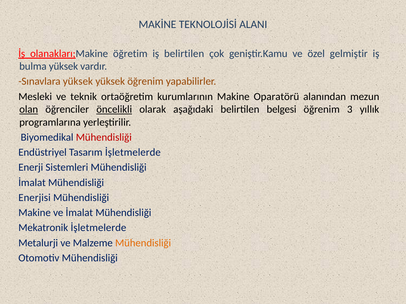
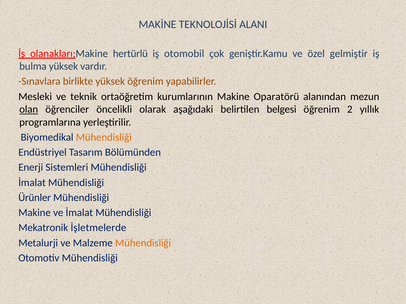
öğretim: öğretim -> hertürlü (130, 54)
iş belirtilen: belirtilen -> otomobil (184, 54)
Sınavlara yüksek: yüksek -> birlikte (78, 82)
öncelikli underline: present -> none (114, 110)
3: 3 -> 2 (350, 110)
Mühendisliği colour: red -> orange (104, 137)
Tasarım İşletmelerde: İşletmelerde -> Bölümünden (133, 153)
Enerjisi: Enerjisi -> Ürünler (35, 198)
